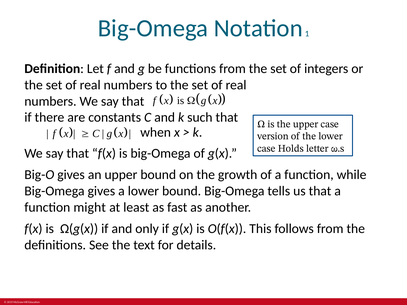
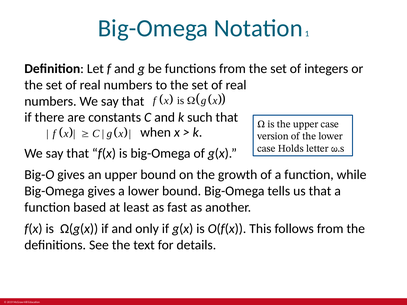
might: might -> based (90, 207)
